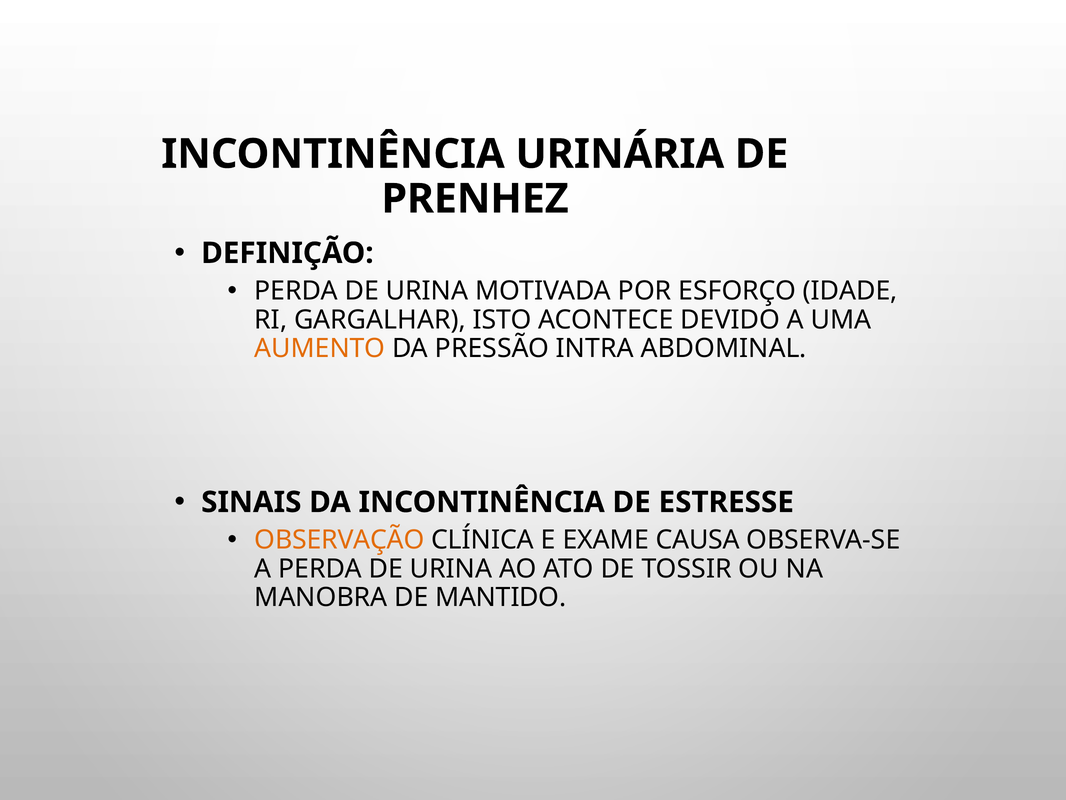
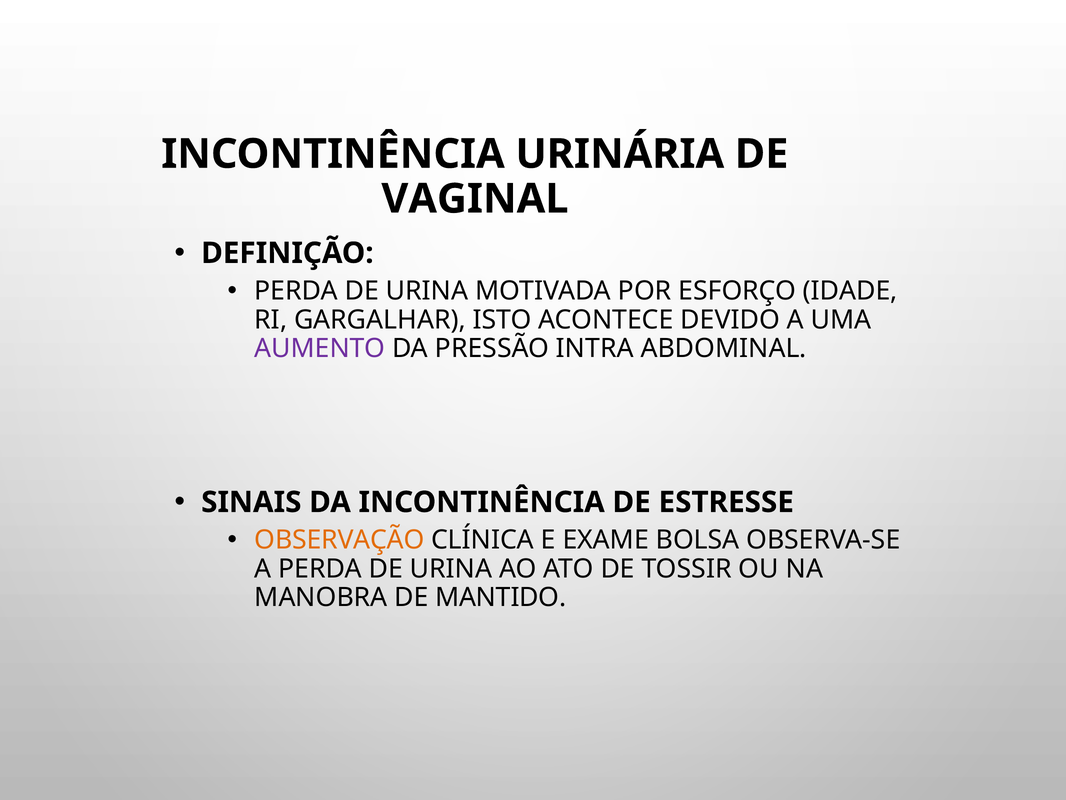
PRENHEZ: PRENHEZ -> VAGINAL (475, 199)
AUMENTO colour: orange -> purple (320, 348)
CAUSA: CAUSA -> BOLSA (698, 540)
